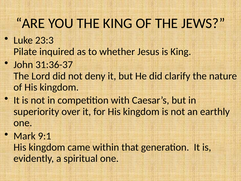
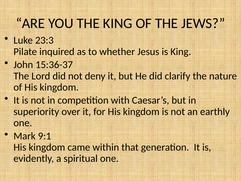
31:36-37: 31:36-37 -> 15:36-37 (54, 65)
